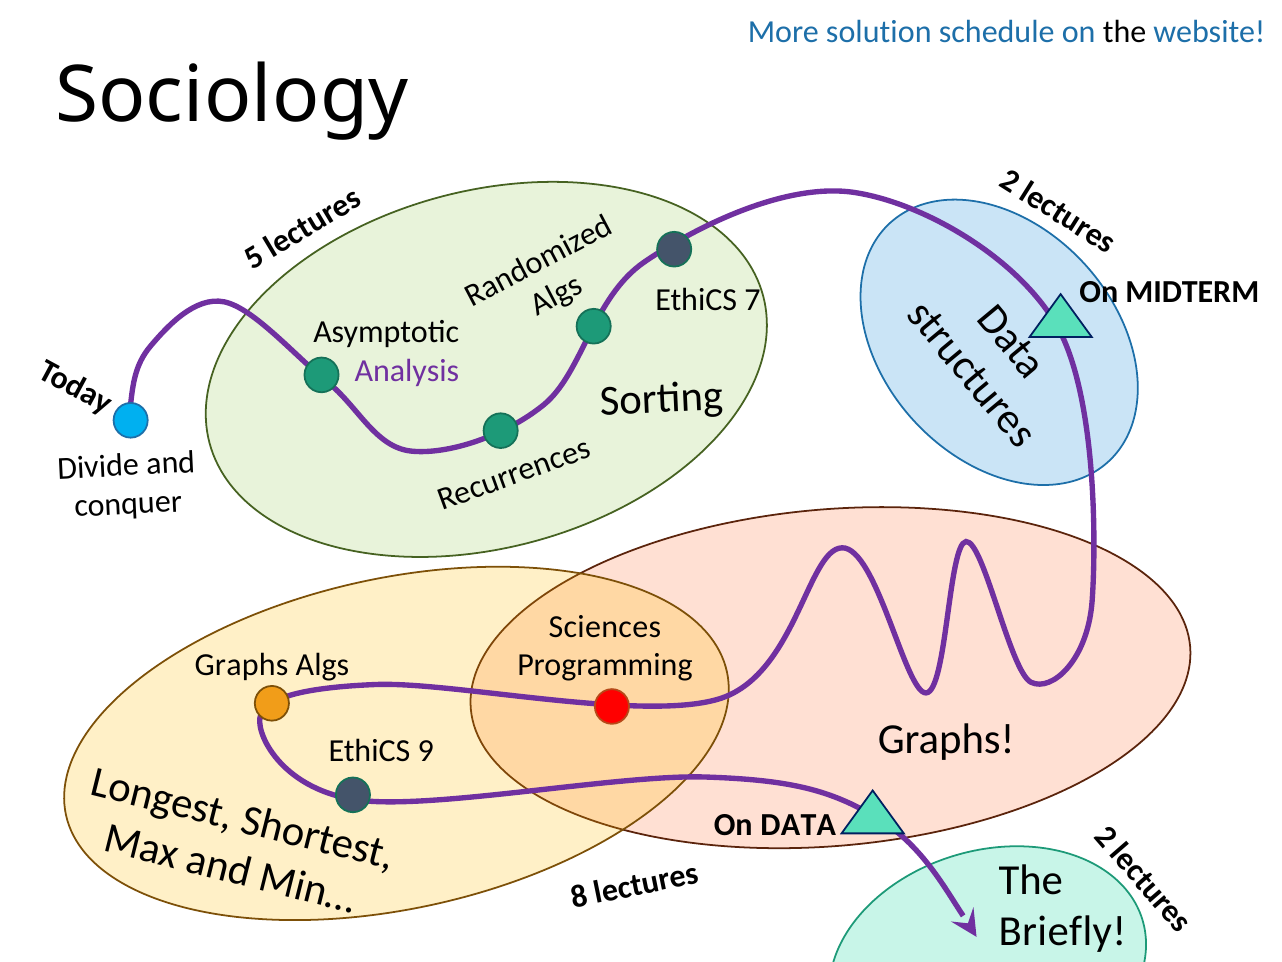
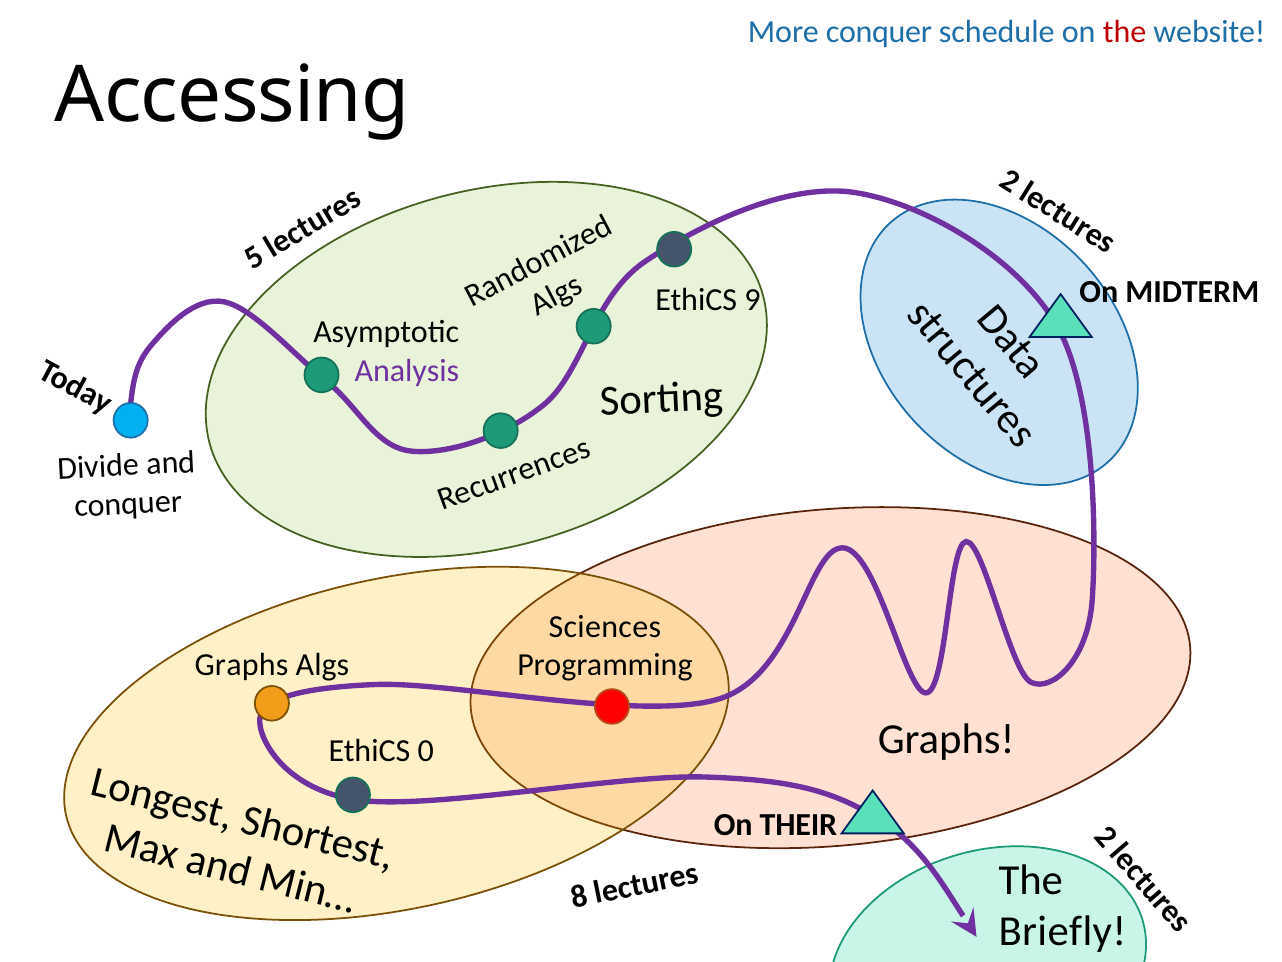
More solution: solution -> conquer (879, 32)
the colour: black -> red (1125, 32)
Sociology: Sociology -> Accessing (232, 96)
7: 7 -> 9 (752, 299)
9: 9 -> 0 (426, 751)
DATA: DATA -> THEIR (798, 825)
